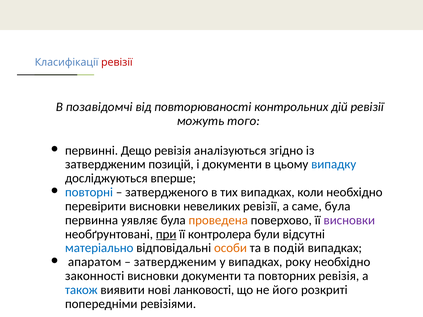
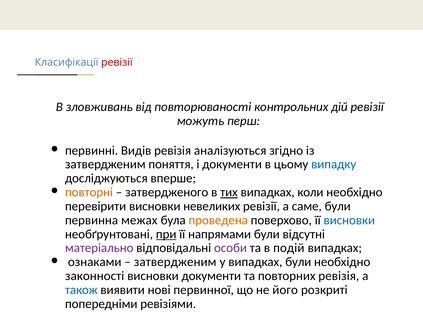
позавідомчі: позавідомчі -> зловживань (99, 107)
того: того -> перш (244, 121)
Дещо: Дещо -> Видів (136, 151)
позицій: позицій -> поняття (171, 165)
повторні colour: blue -> orange (89, 192)
тих underline: none -> present (229, 192)
саме була: була -> були (338, 206)
уявляє: уявляє -> межах (139, 220)
висновки colour: purple -> blue (349, 220)
контролера: контролера -> напрямами (220, 234)
матеріально colour: blue -> purple (99, 248)
особи colour: orange -> purple (230, 248)
апаратом: апаратом -> ознаками (95, 262)
випадках року: року -> були (298, 262)
ланковості: ланковості -> первинної (204, 290)
